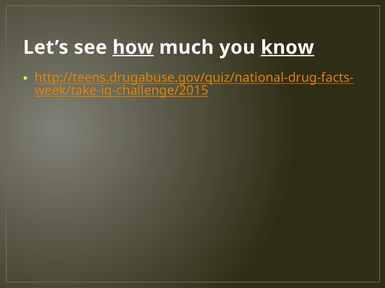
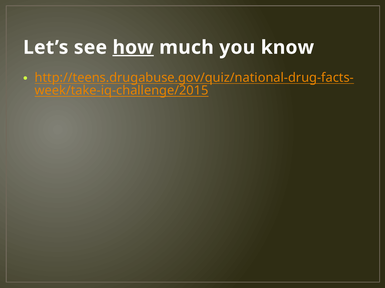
know underline: present -> none (287, 48)
